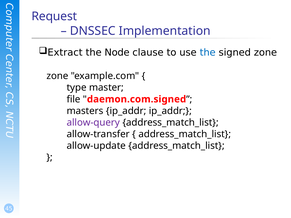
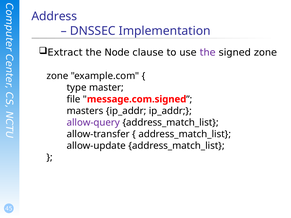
Request: Request -> Address (54, 16)
the colour: blue -> purple (208, 53)
daemon.com.signed: daemon.com.signed -> message.com.signed (137, 99)
